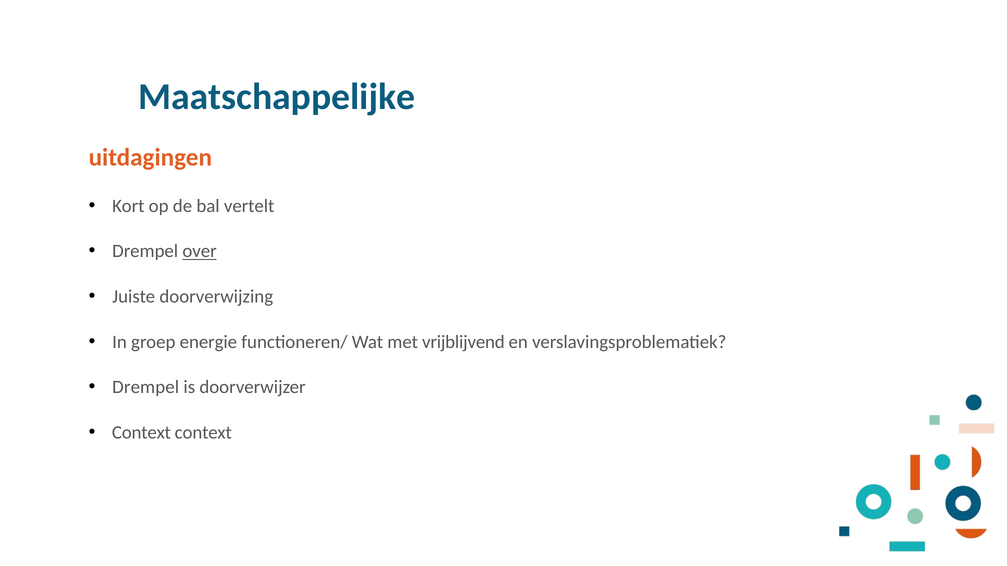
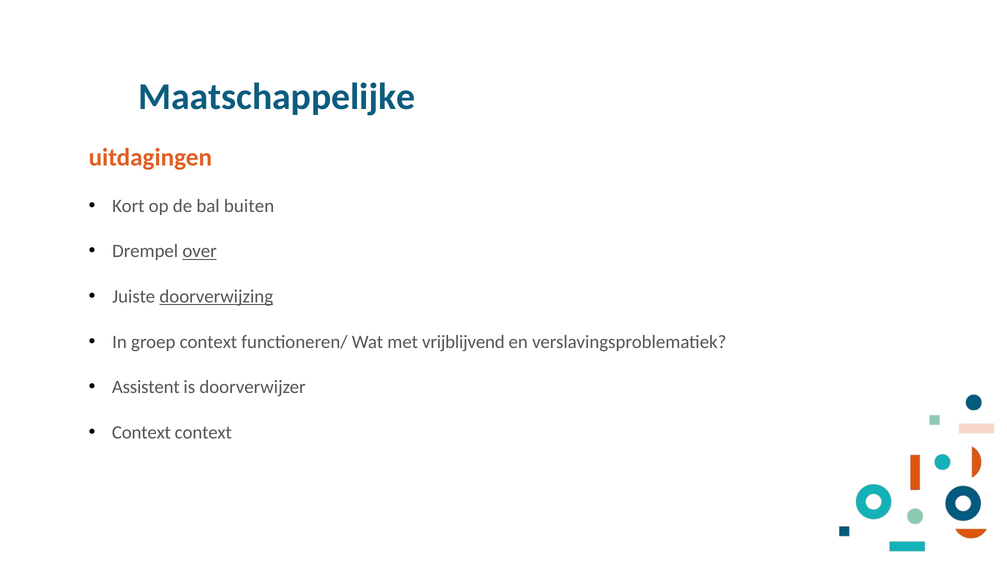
vertelt: vertelt -> buiten (249, 206)
doorverwijzing underline: none -> present (216, 297)
groep energie: energie -> context (208, 342)
Drempel: Drempel -> Assistent (146, 387)
